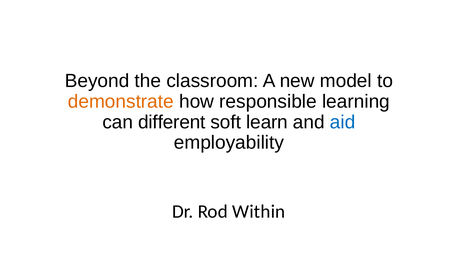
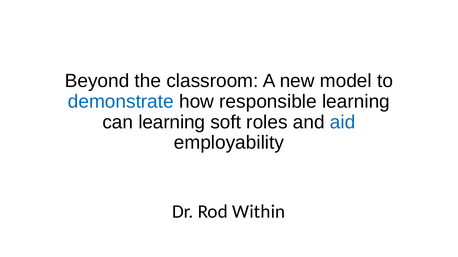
demonstrate colour: orange -> blue (121, 102)
can different: different -> learning (172, 122)
learn: learn -> roles (267, 122)
